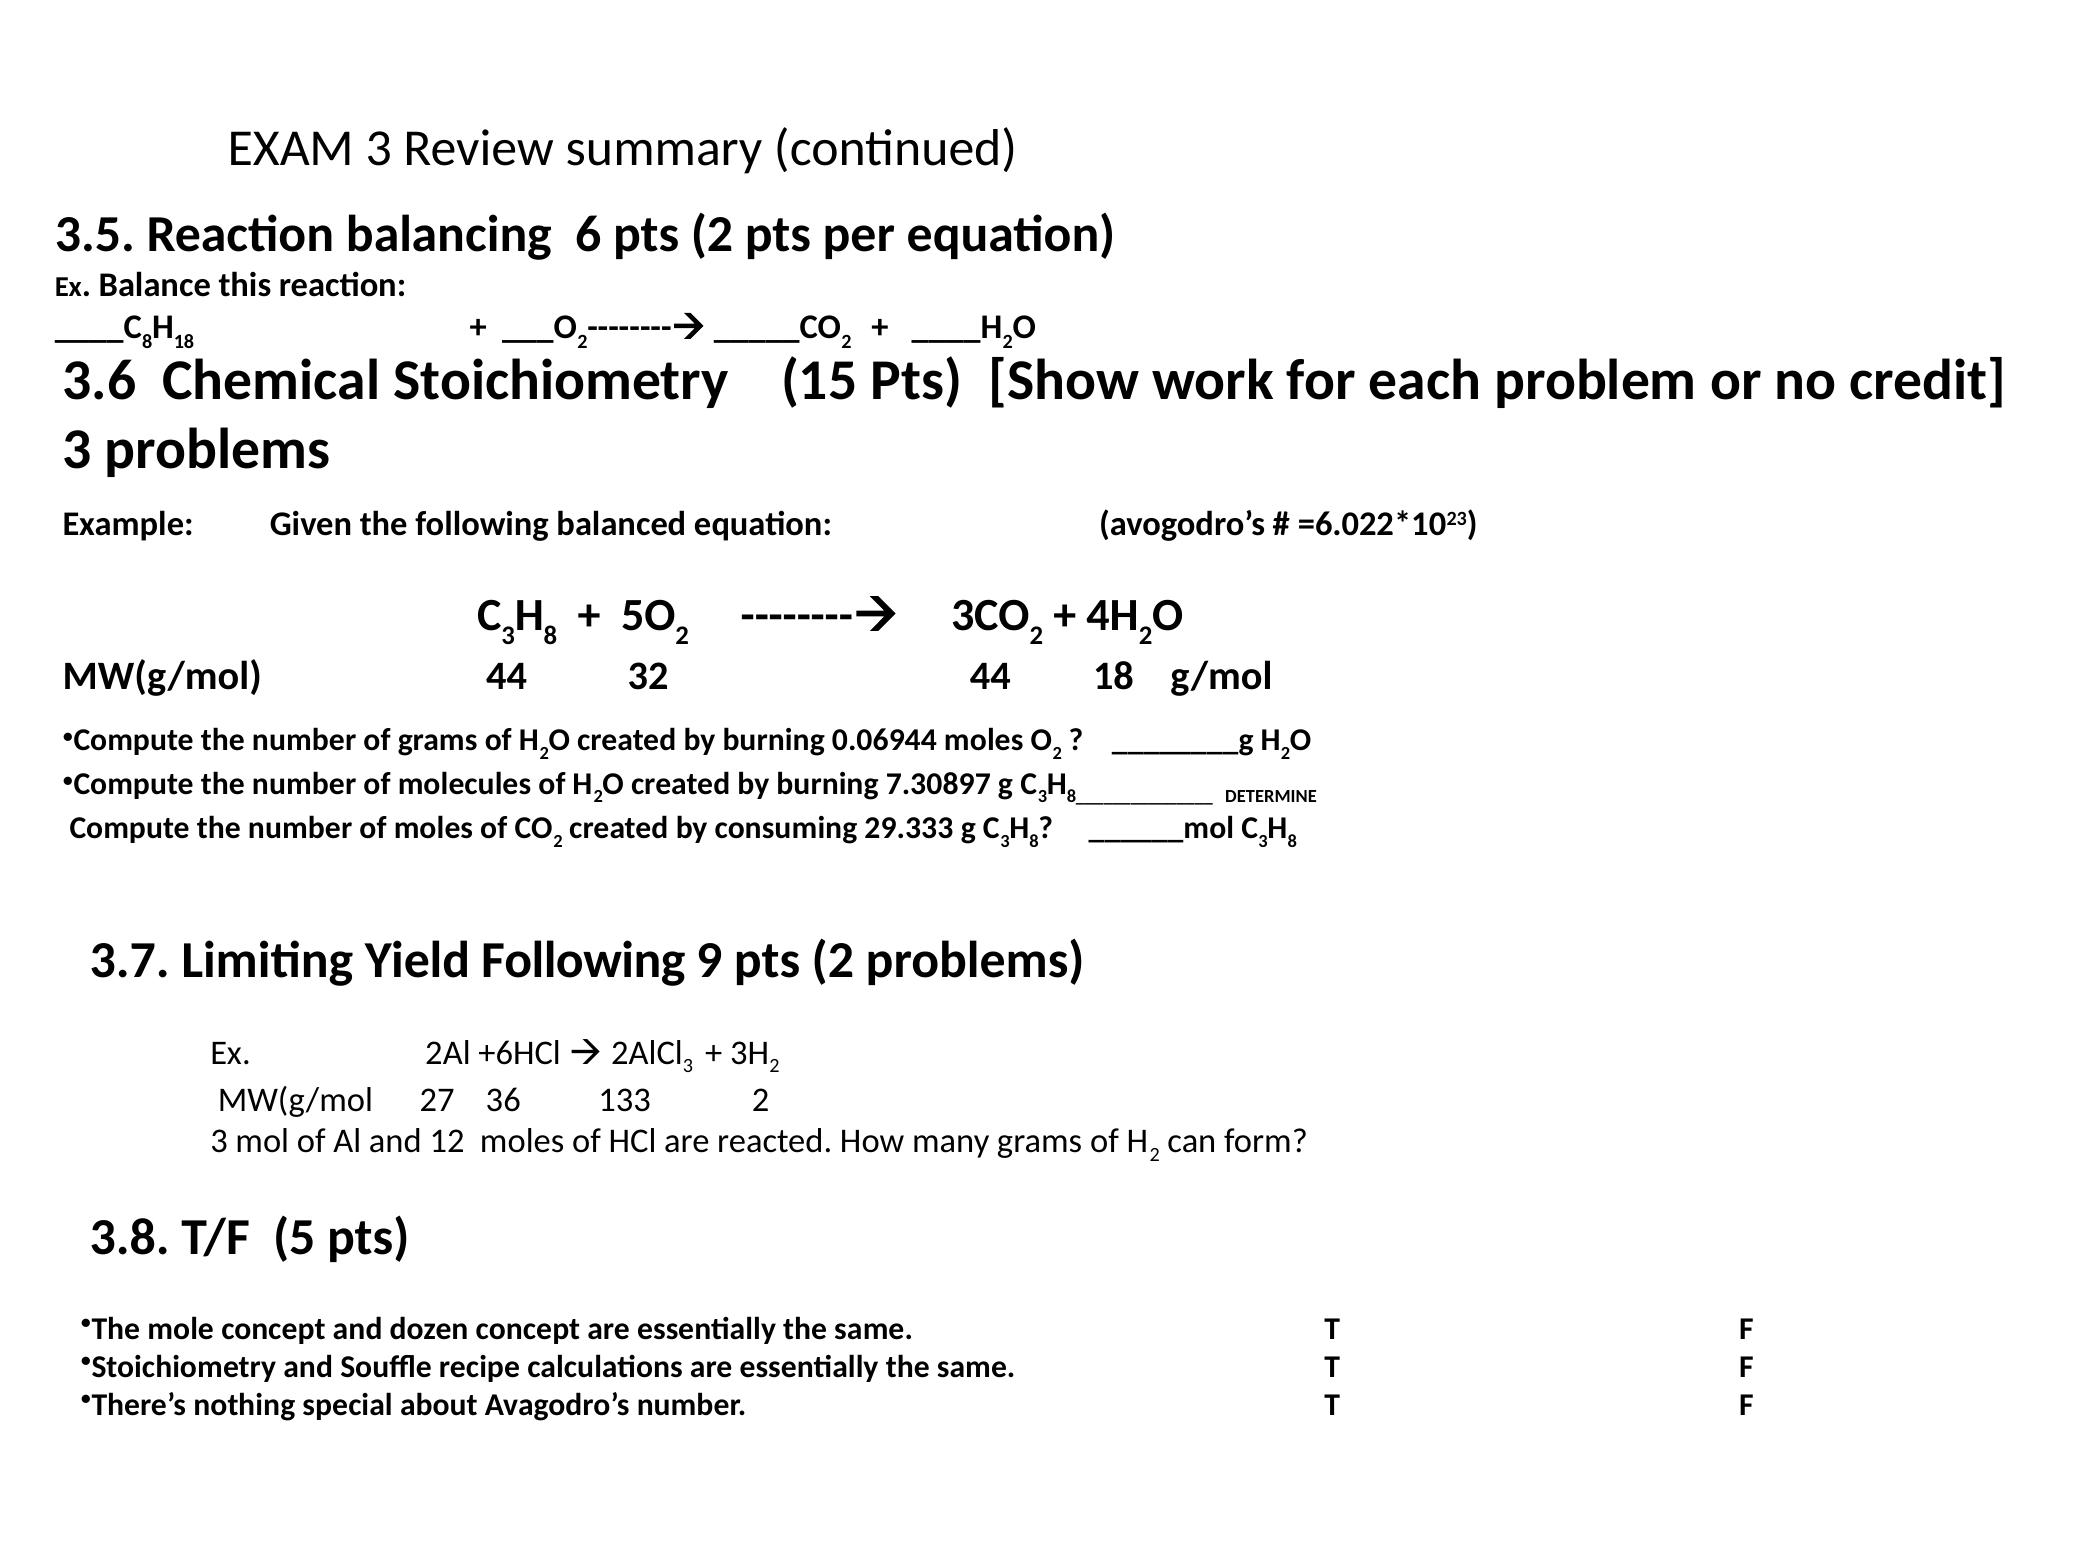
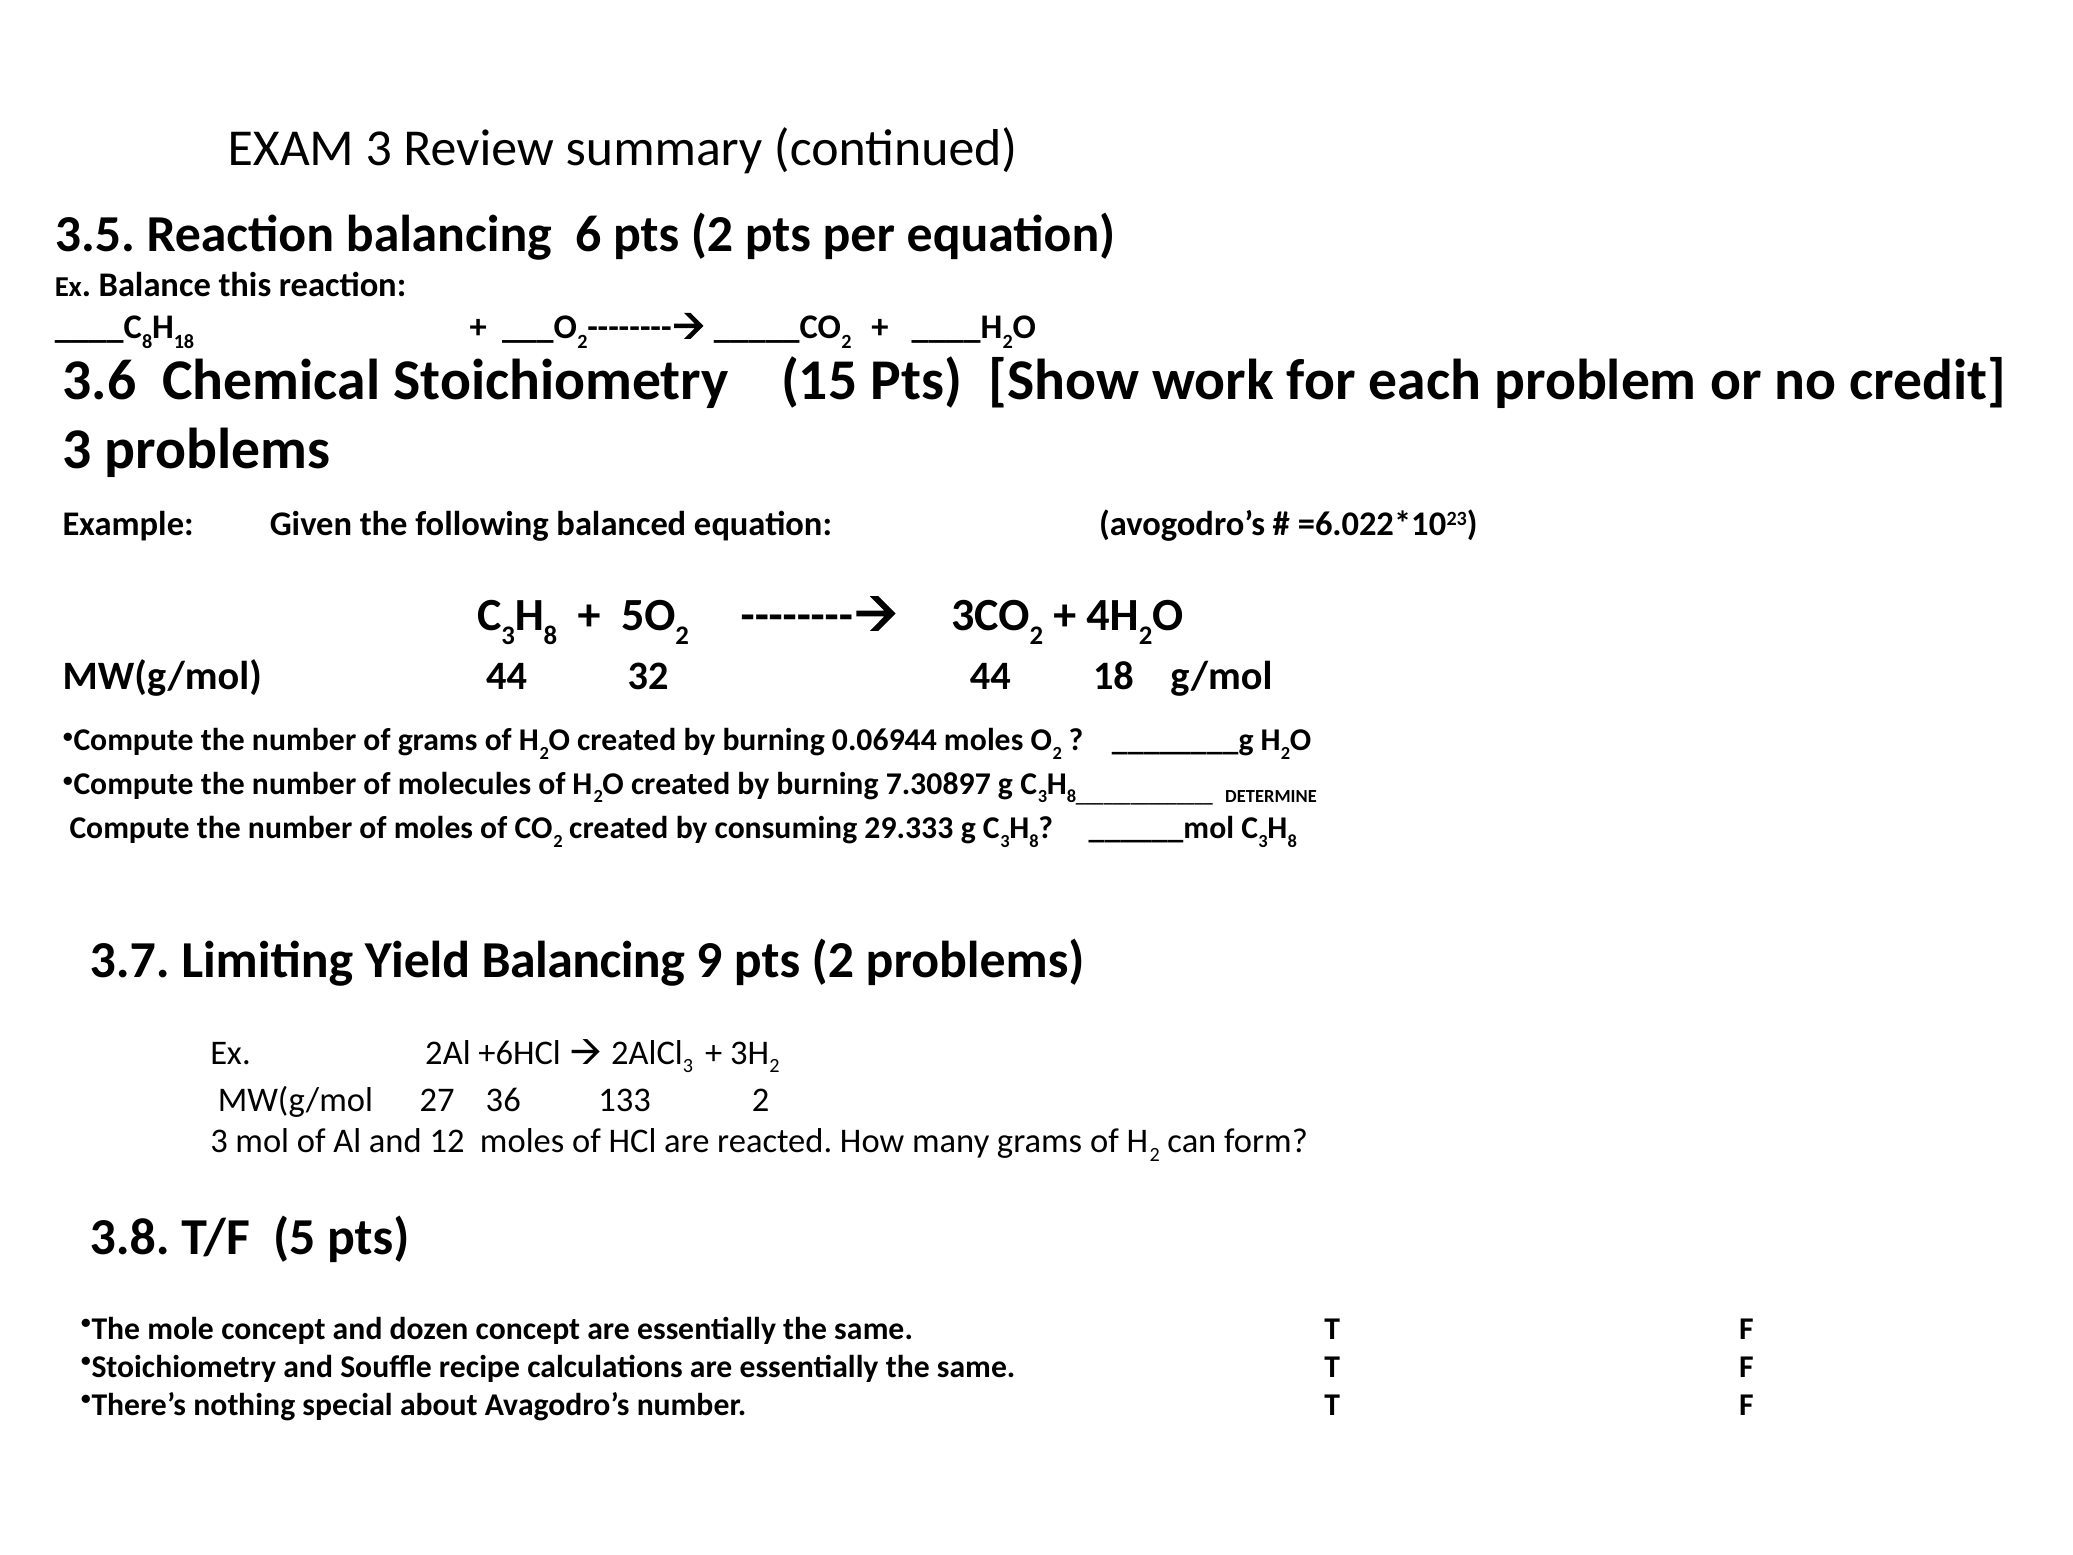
Yield Following: Following -> Balancing (583, 960)
